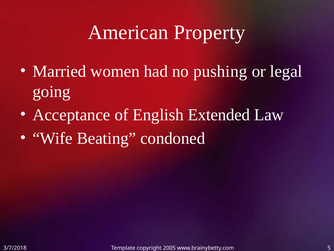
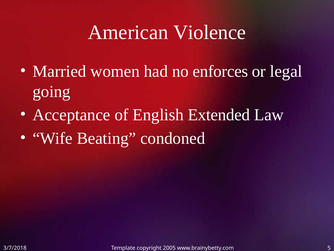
Property: Property -> Violence (210, 32)
pushing: pushing -> enforces (220, 71)
